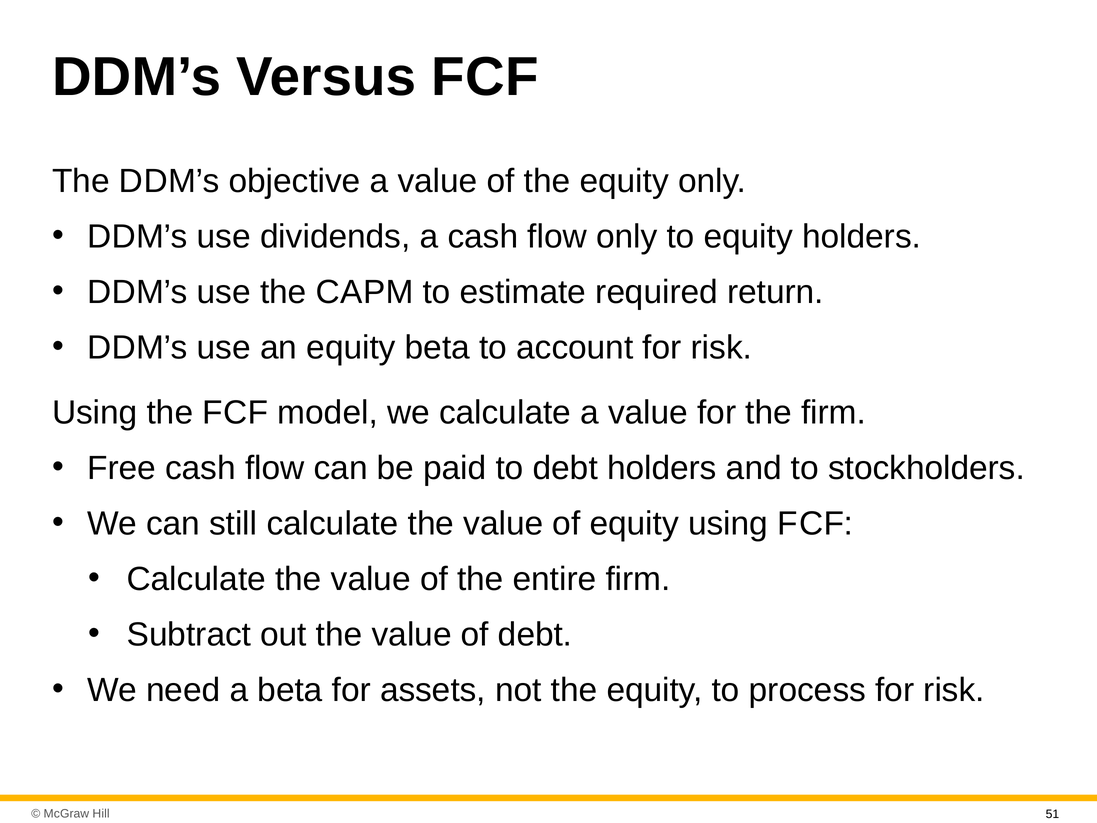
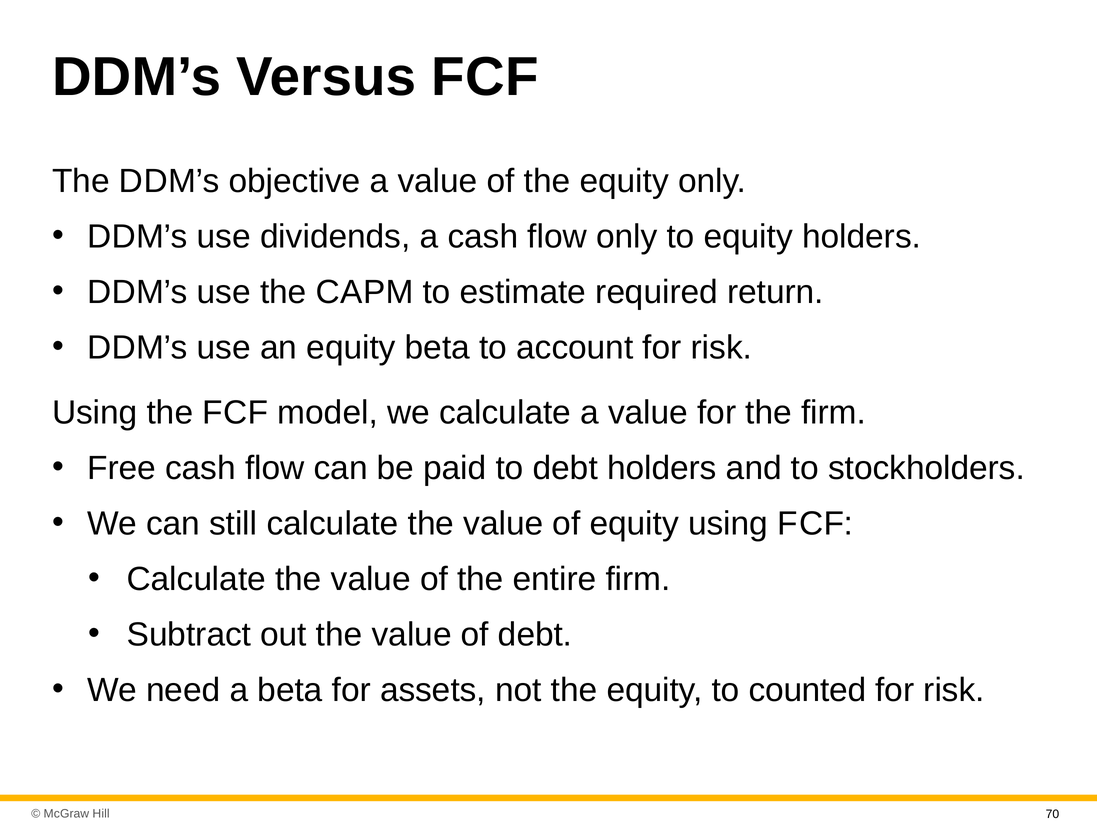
process: process -> counted (808, 690)
51: 51 -> 70 (1052, 814)
